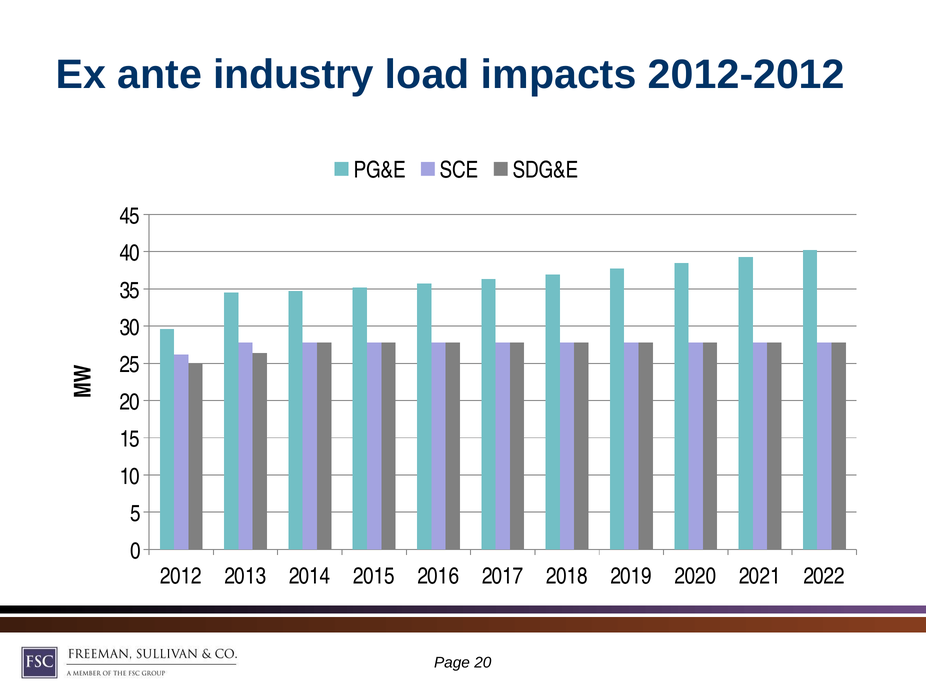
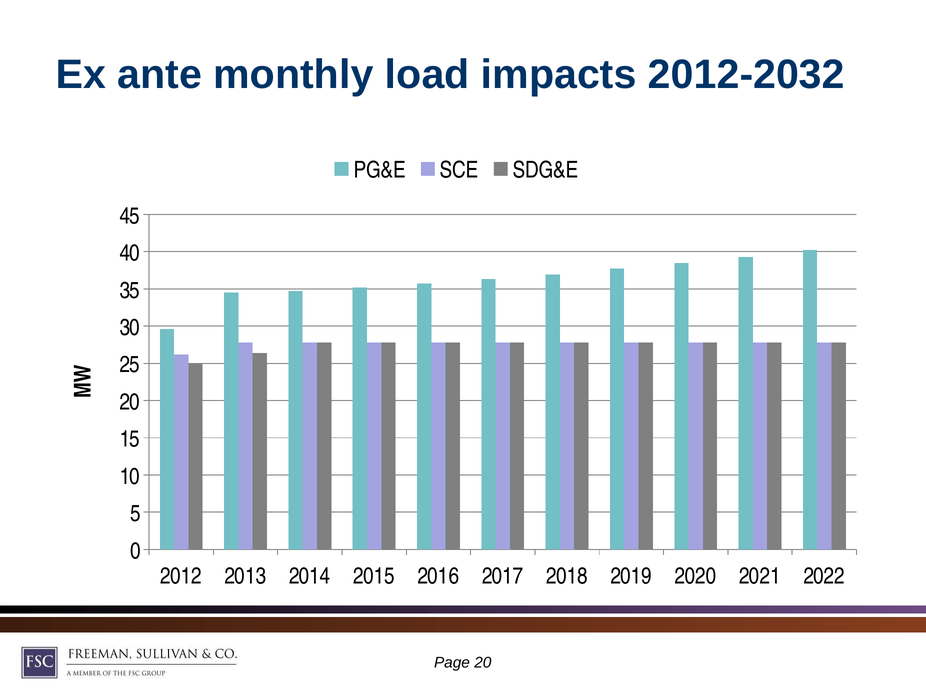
industry: industry -> monthly (293, 75)
2012-2012: 2012-2012 -> 2012-2032 (746, 75)
